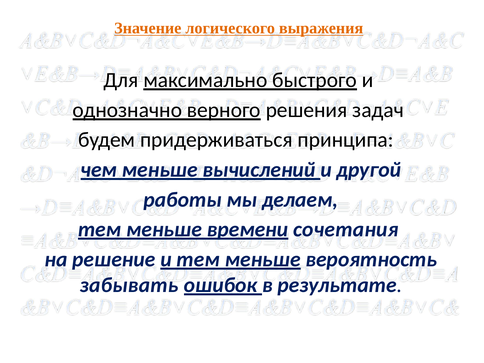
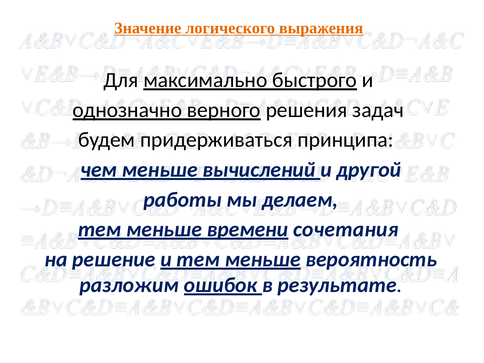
забывать: забывать -> разложим (129, 285)
